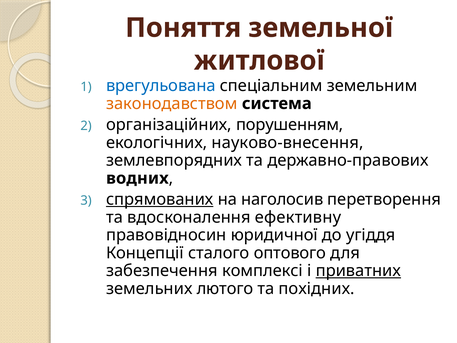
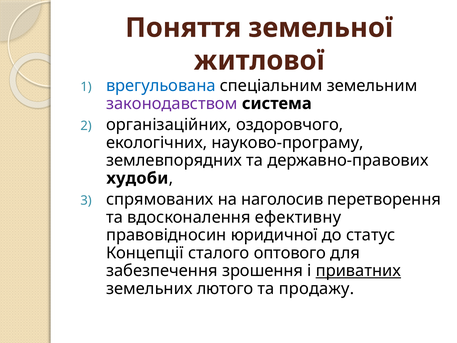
законодавством colour: orange -> purple (172, 103)
порушенням: порушенням -> оздоровчого (290, 125)
науково-внесення: науково-внесення -> науково-програму (288, 143)
водних: водних -> худоби (137, 178)
спрямованих underline: present -> none (160, 199)
угіддя: угіддя -> статус (371, 235)
комплексі: комплексі -> зрошення (263, 271)
похідних: похідних -> продажу (317, 288)
